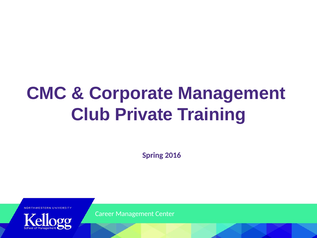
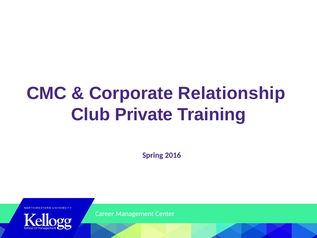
Corporate Management: Management -> Relationship (232, 93)
